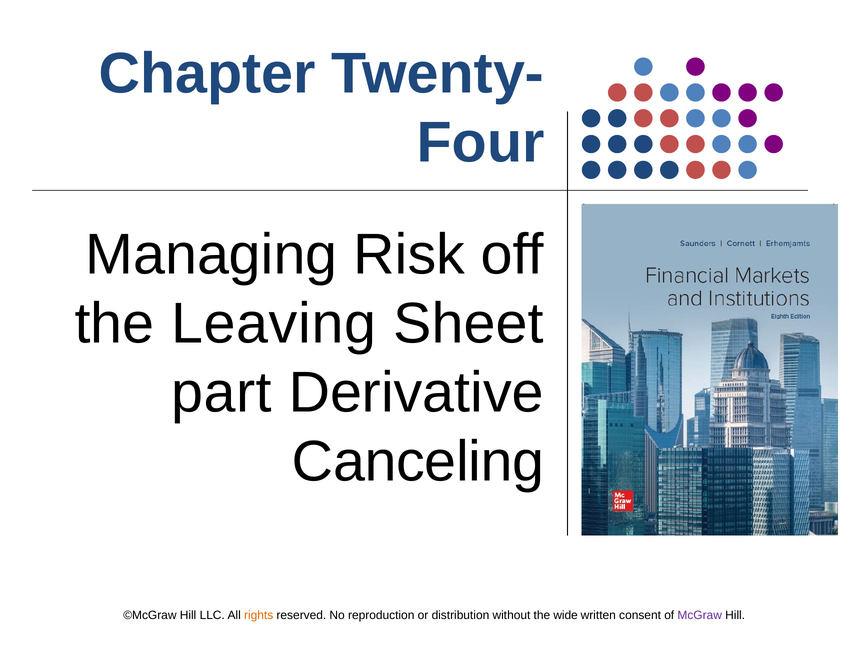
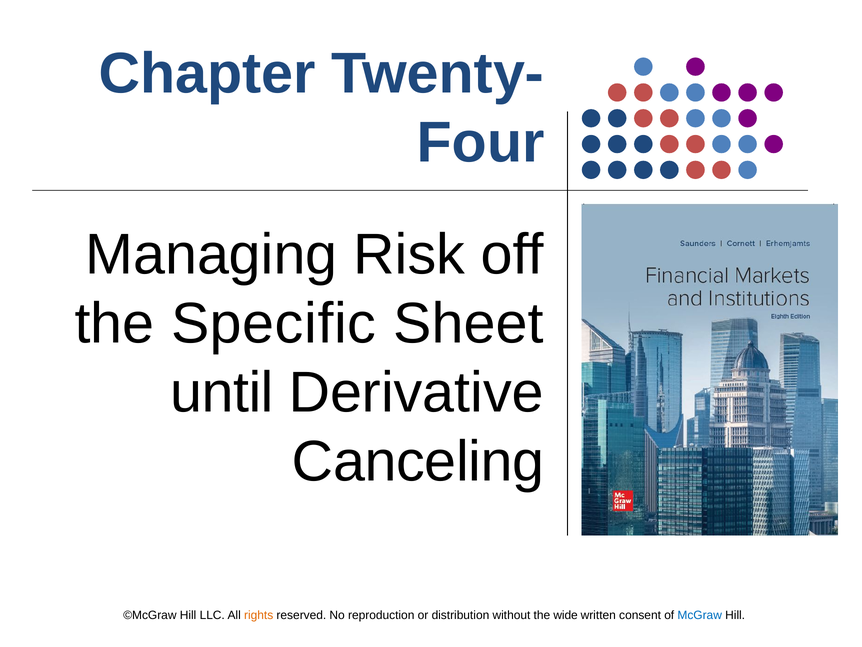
Leaving: Leaving -> Specific (274, 324)
part: part -> until (222, 393)
McGraw colour: purple -> blue (700, 615)
